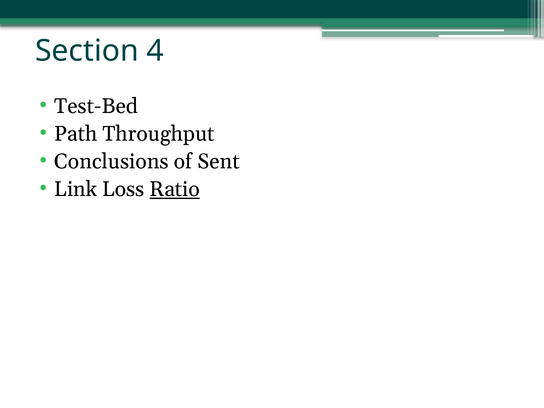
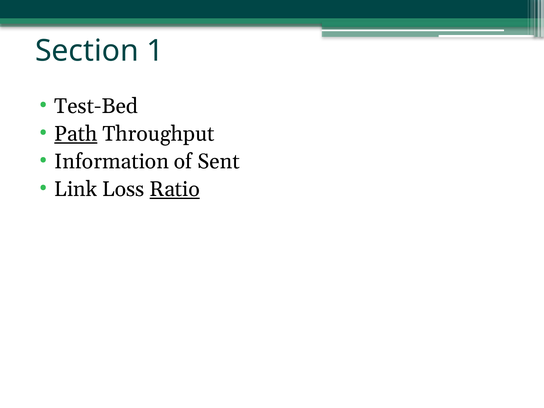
4: 4 -> 1 (155, 51)
Path underline: none -> present (76, 134)
Conclusions: Conclusions -> Information (112, 161)
